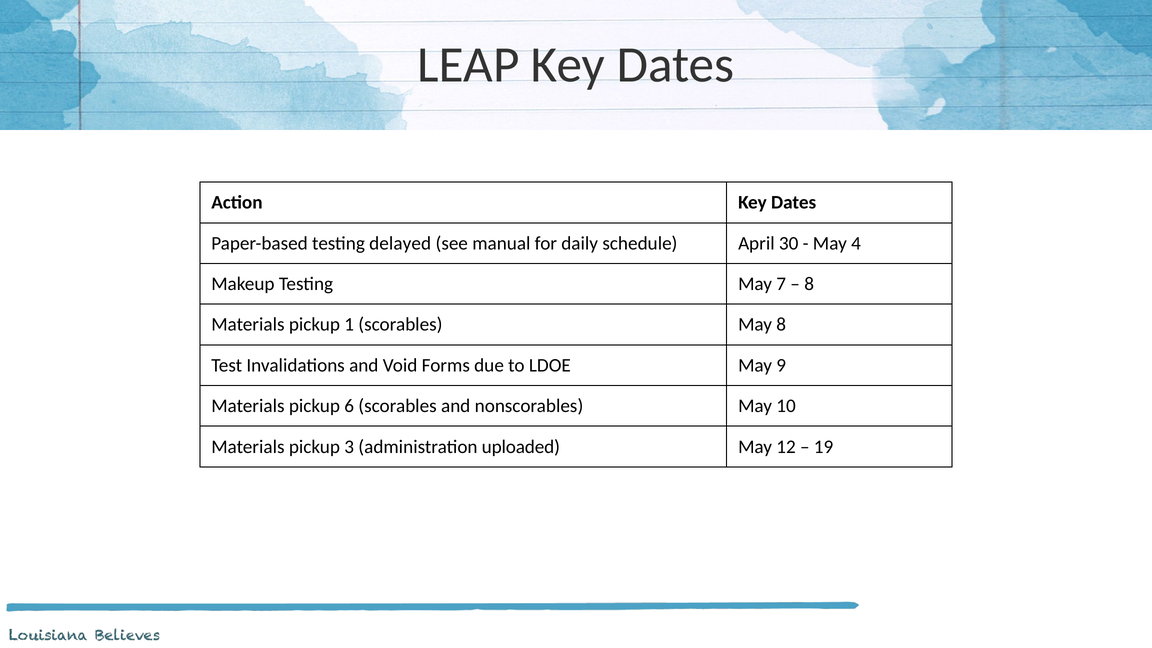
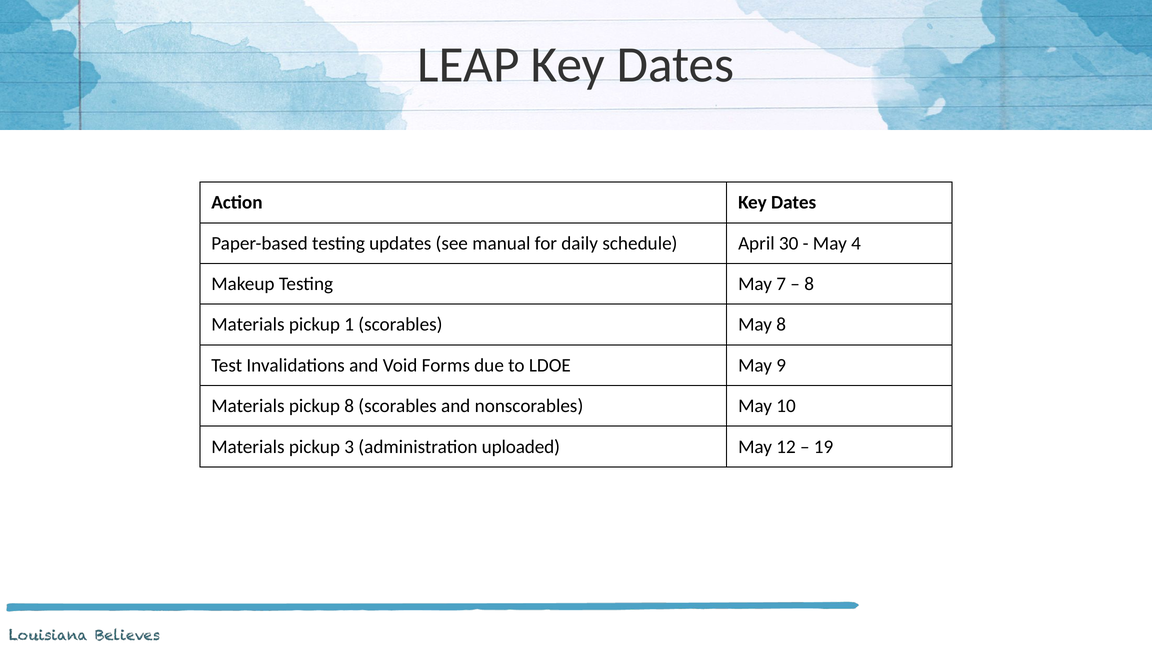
delayed: delayed -> updates (400, 243)
pickup 6: 6 -> 8 (349, 406)
